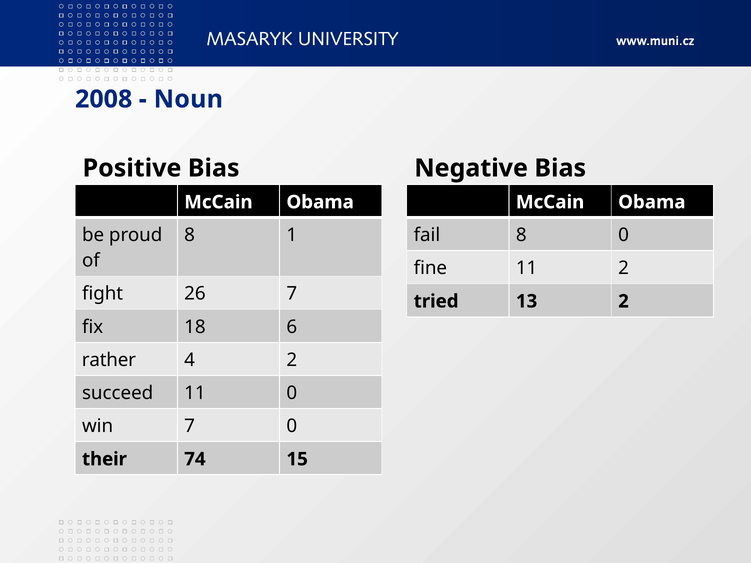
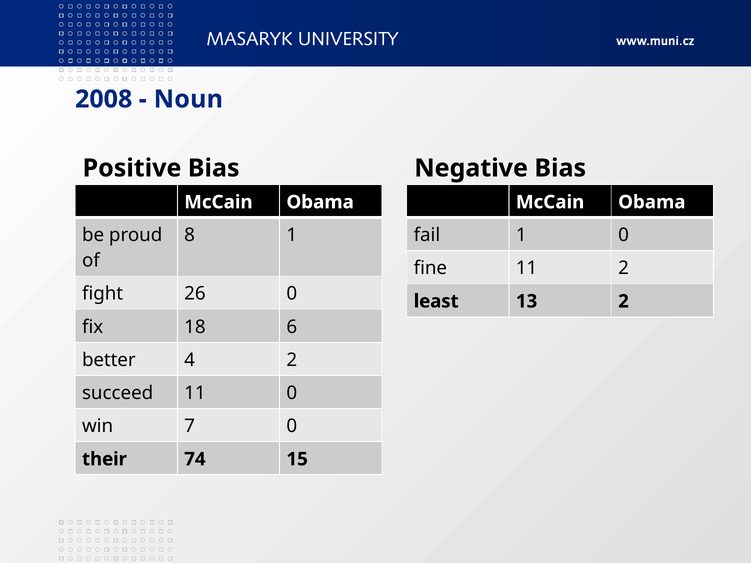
fail 8: 8 -> 1 (521, 235)
26 7: 7 -> 0 (292, 294)
tried: tried -> least (436, 301)
rather: rather -> better (109, 360)
